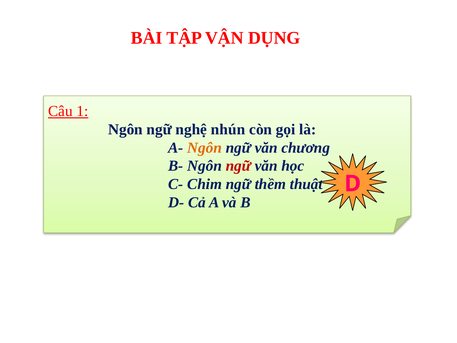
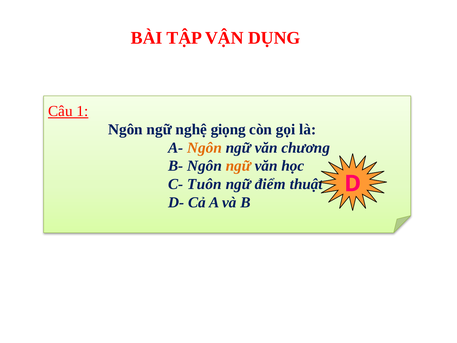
nhún: nhún -> giọng (228, 129)
ngữ colour: red -> orange (238, 166)
Chim: Chim -> Tuôn (204, 184)
thềm: thềm -> điểm (270, 184)
